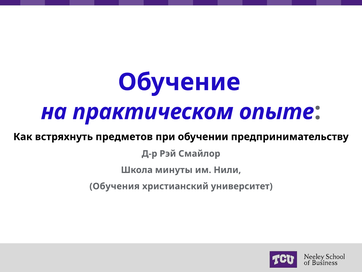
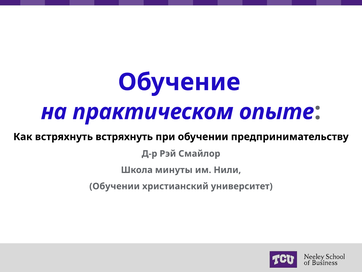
встряхнуть предметов: предметов -> встряхнуть (124, 137)
Обучения: Обучения -> Обучении (115, 186)
